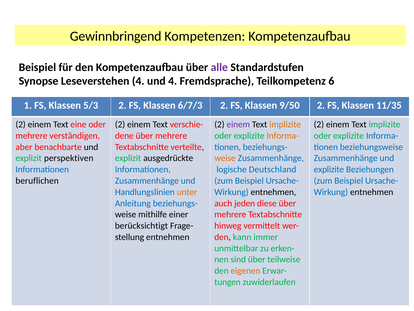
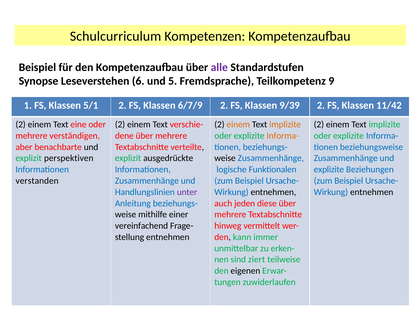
Gewinnbringend: Gewinnbringend -> Schulcurriculum (116, 36)
Leseverstehen 4: 4 -> 6 (138, 81)
und 4: 4 -> 5 (173, 81)
6: 6 -> 9 (331, 81)
5/3: 5/3 -> 5/1 (91, 105)
6/7/3: 6/7/3 -> 6/7/9 (190, 105)
9/50: 9/50 -> 9/39 (290, 105)
11/35: 11/35 -> 11/42 (389, 105)
einem colour: purple -> orange (238, 124)
weise colour: orange -> black (225, 158)
Deutschland: Deutschland -> Funktionalen (273, 169)
beruflichen: beruflichen -> verstanden (37, 180)
unter colour: orange -> purple (187, 192)
berücksichtigt: berücksichtigt -> vereinfachend (142, 225)
sind über: über -> ziert (257, 259)
eigenen colour: orange -> black (245, 270)
